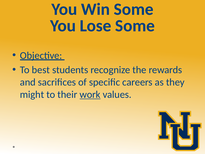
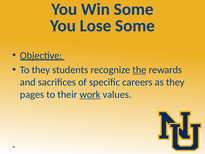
To best: best -> they (41, 70)
the underline: none -> present (139, 70)
might: might -> pages (32, 94)
